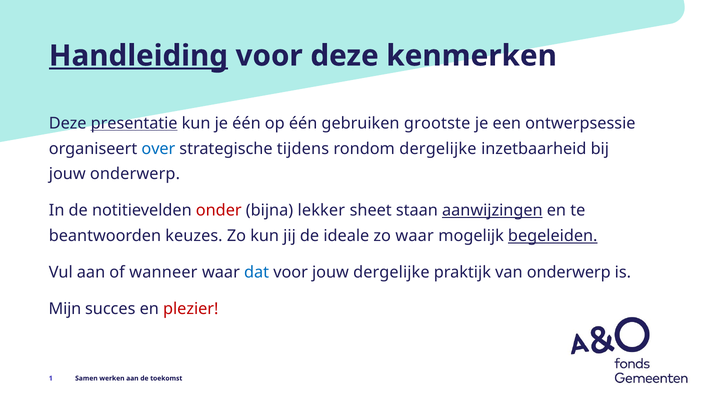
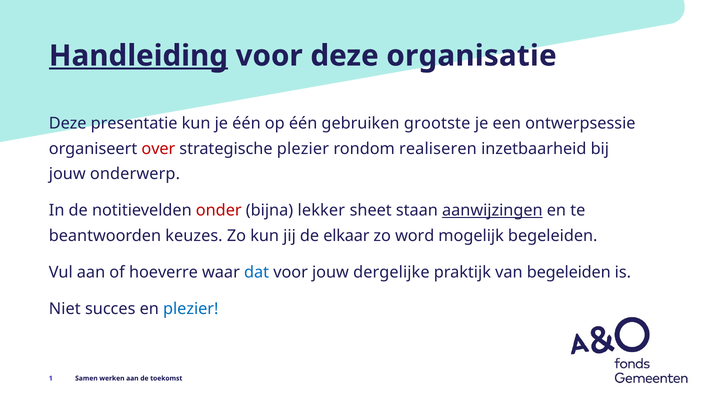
kenmerken: kenmerken -> organisatie (471, 56)
presentatie underline: present -> none (134, 123)
over colour: blue -> red (158, 149)
strategische tijdens: tijdens -> plezier (303, 149)
rondom dergelijke: dergelijke -> realiseren (438, 149)
ideale: ideale -> elkaar (346, 236)
zo waar: waar -> word (415, 236)
begeleiden underline: present -> none (553, 236)
wanneer: wanneer -> hoeverre (163, 272)
van onderwerp: onderwerp -> begeleiden (569, 272)
Mijn: Mijn -> Niet (65, 309)
plezier colour: red -> blue (191, 309)
